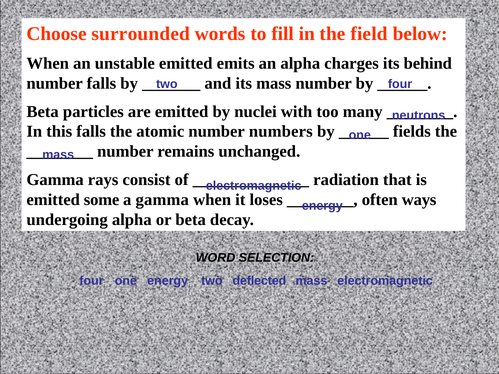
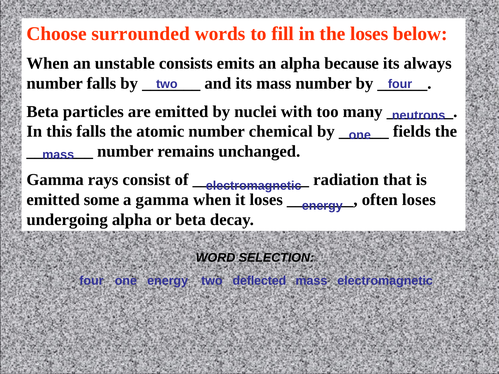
the field: field -> loses (369, 34)
unstable emitted: emitted -> consists (186, 63)
charges: charges -> because (352, 63)
behind: behind -> always (428, 63)
numbers: numbers -> chemical (281, 132)
often ways: ways -> loses (419, 200)
